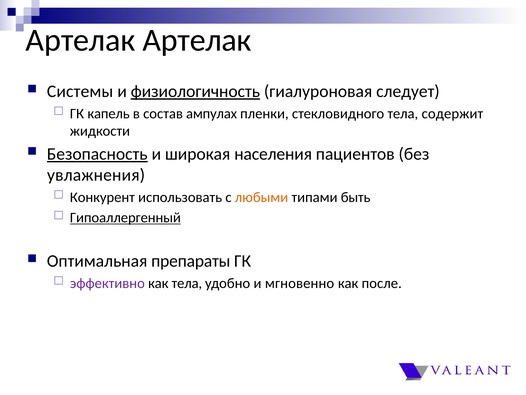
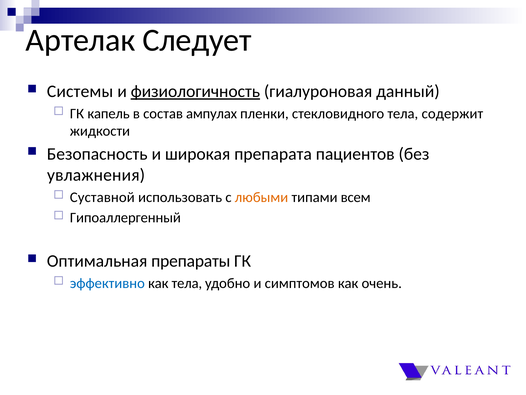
Артелак Артелак: Артелак -> Следует (197, 40)
следует: следует -> данный (408, 91)
Безопасность underline: present -> none (97, 154)
населения: населения -> препарата (273, 154)
Конкурент: Конкурент -> Суставной (102, 197)
быть: быть -> всем (356, 197)
Гипоаллергенный underline: present -> none (125, 217)
эффективно colour: purple -> blue (107, 283)
мгновенно: мгновенно -> симптомов (300, 283)
после: после -> очень (382, 283)
